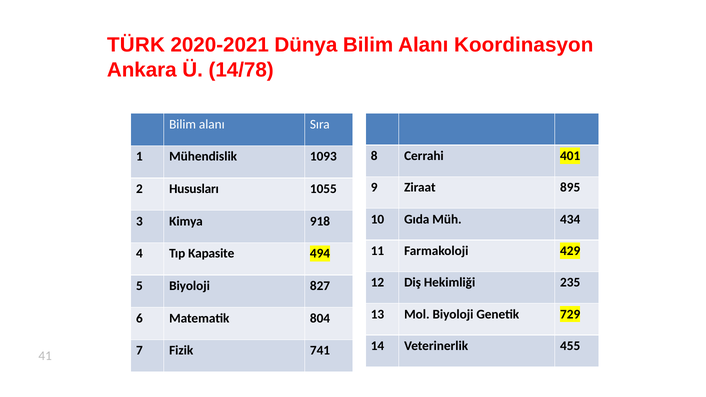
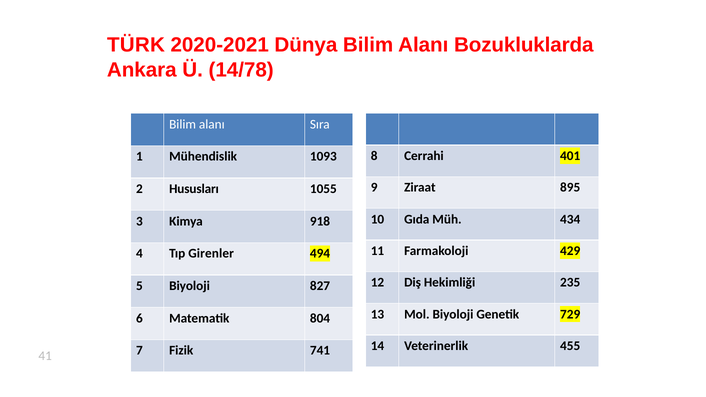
Koordinasyon: Koordinasyon -> Bozukluklarda (524, 45)
Kapasite: Kapasite -> Girenler (211, 254)
